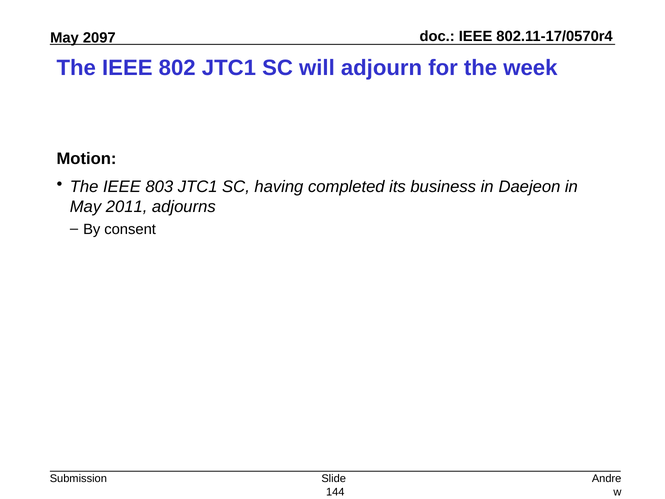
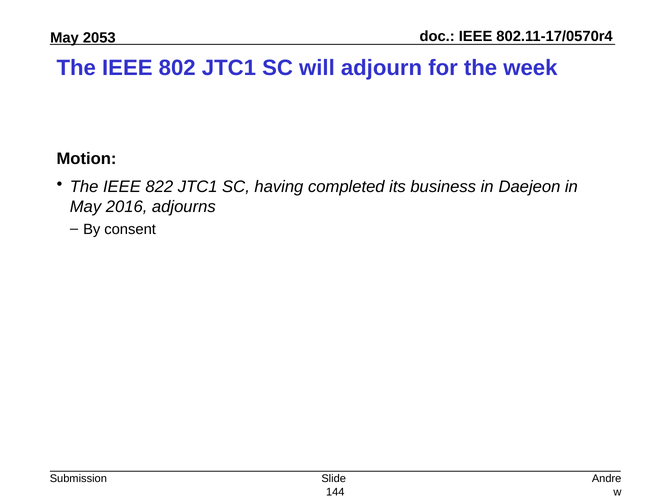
2097: 2097 -> 2053 (99, 38)
803: 803 -> 822 (159, 187)
2011: 2011 -> 2016 (127, 207)
